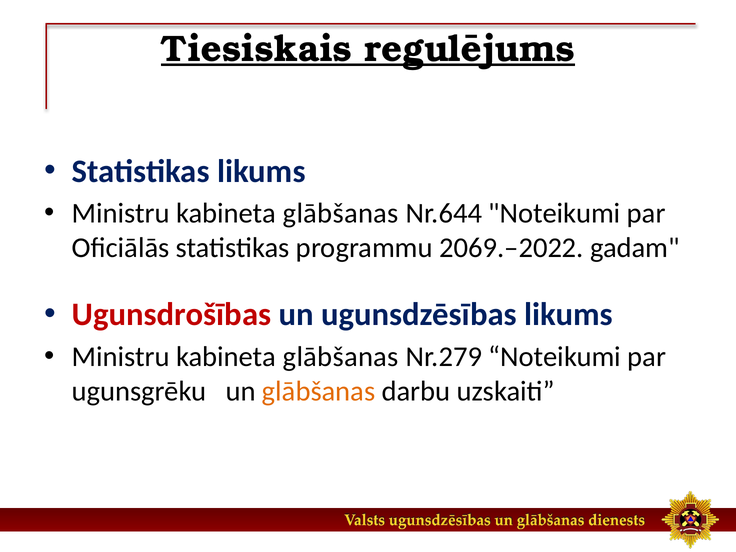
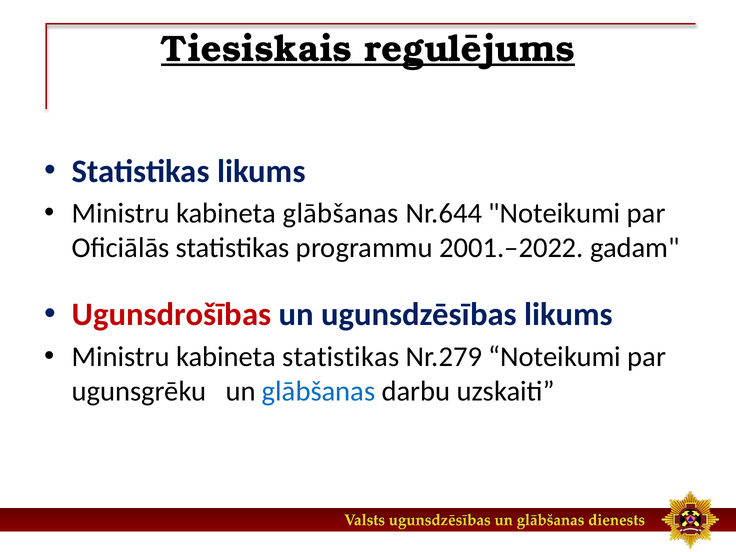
2069.–2022: 2069.–2022 -> 2001.–2022 (511, 248)
glābšanas: glābšanas -> statistikas (341, 357)
glābšanas colour: orange -> blue (319, 391)
